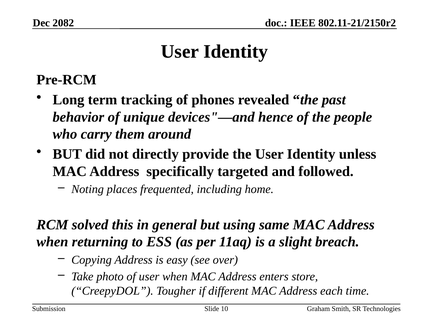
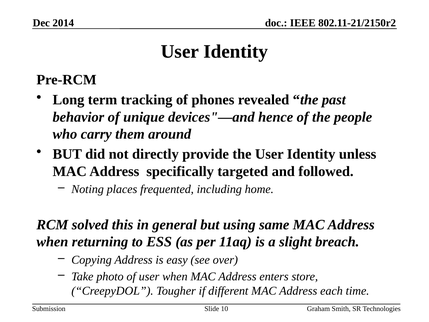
2082: 2082 -> 2014 (63, 23)
